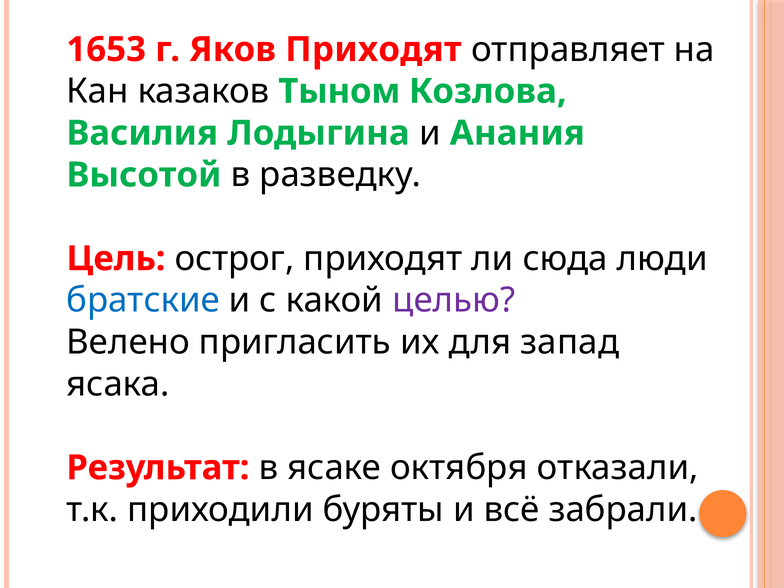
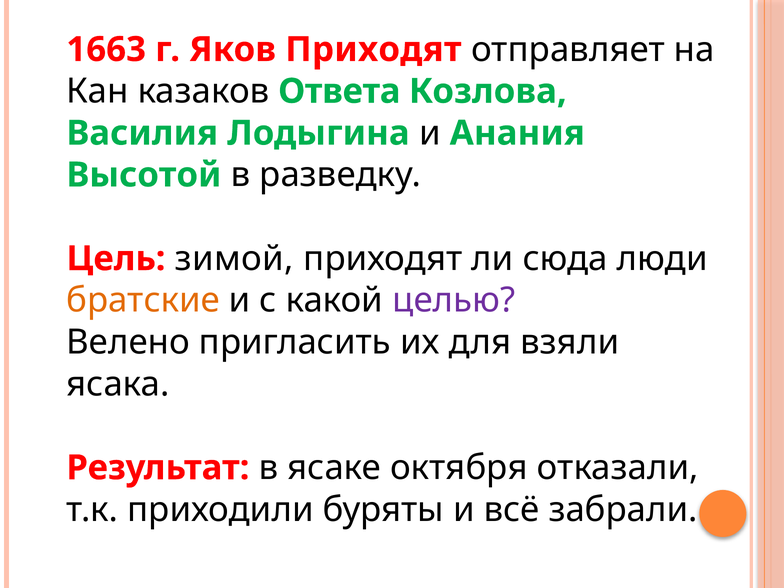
1653: 1653 -> 1663 (106, 50)
Тыном: Тыном -> Ответа (339, 91)
острог: острог -> зимой (234, 259)
братские colour: blue -> orange (143, 300)
запад: запад -> взяли (570, 342)
